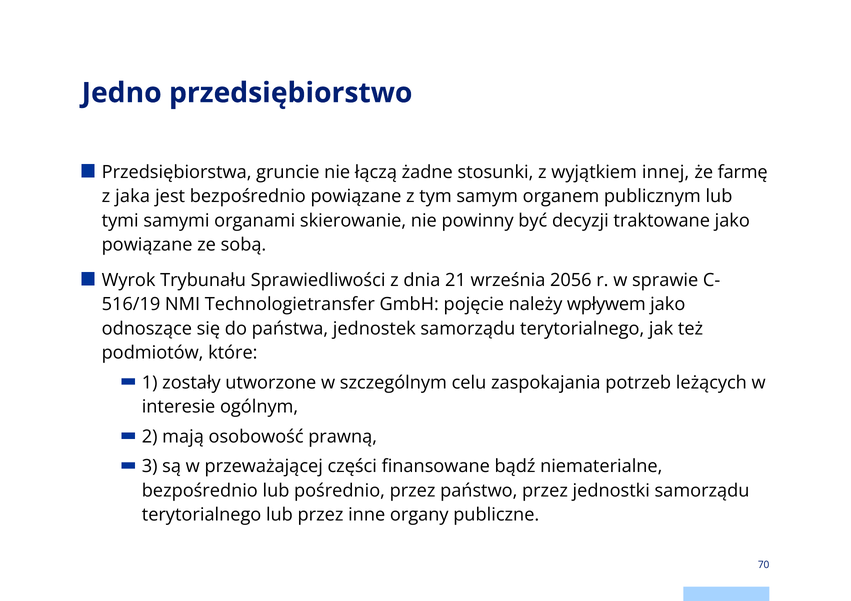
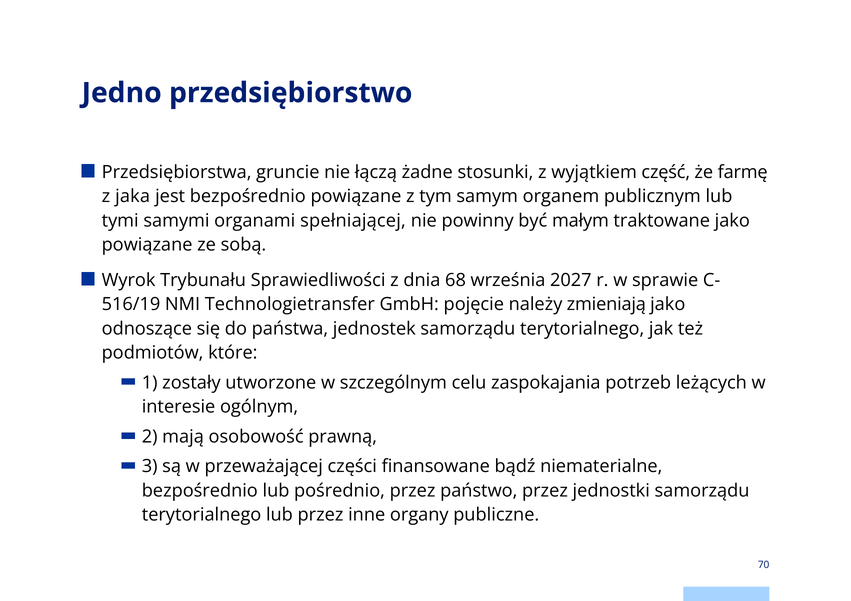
innej: innej -> część (666, 172)
skierowanie: skierowanie -> spełniającej (353, 221)
decyzji: decyzji -> małym (580, 221)
21: 21 -> 68 (455, 280)
2056: 2056 -> 2027 (571, 280)
wpływem: wpływem -> zmieniają (606, 305)
